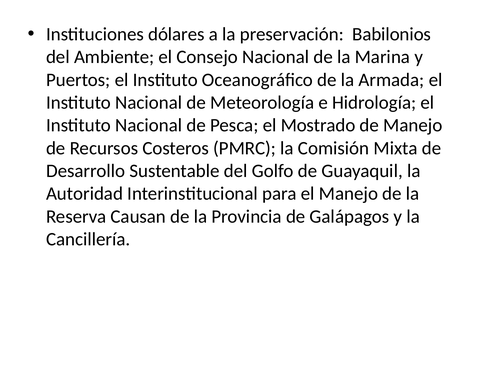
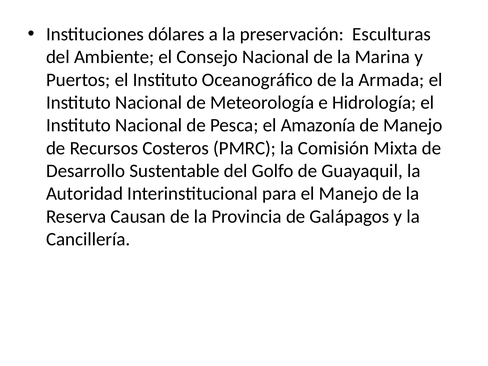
Babilonios: Babilonios -> Esculturas (392, 34)
Mostrado: Mostrado -> Amazonía (318, 125)
